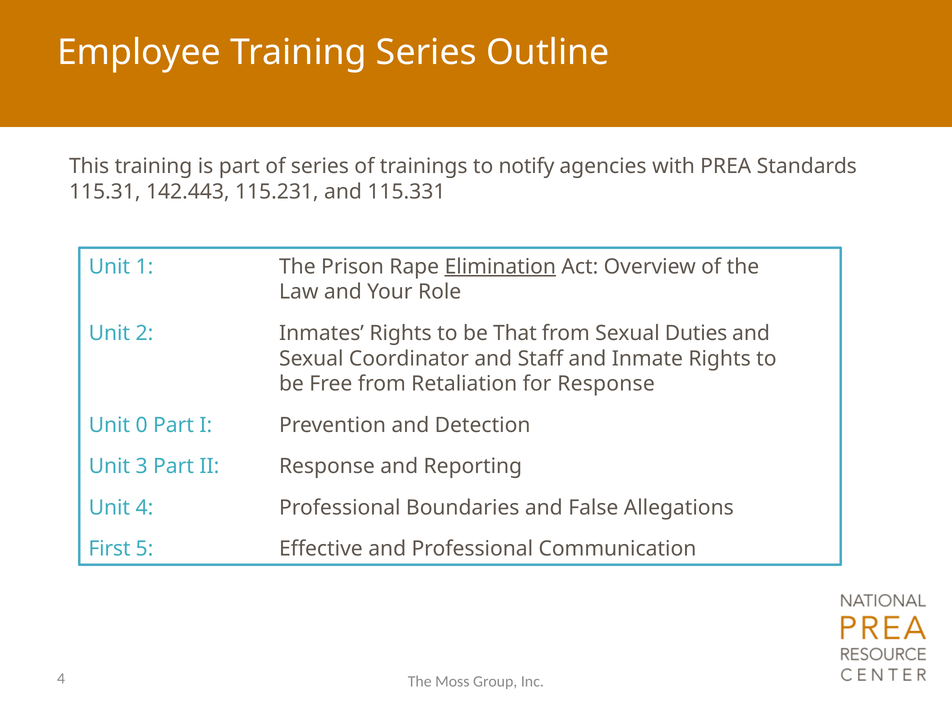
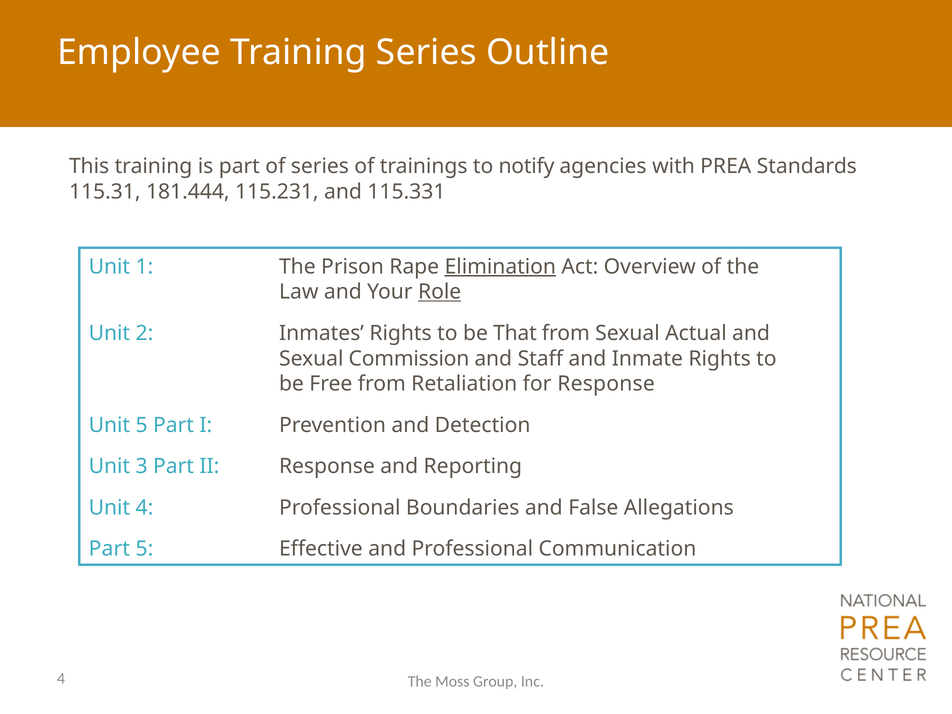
142.443: 142.443 -> 181.444 (188, 192)
Role underline: none -> present (440, 292)
Duties: Duties -> Actual (696, 333)
Coordinator: Coordinator -> Commission (409, 359)
Unit 0: 0 -> 5 (142, 425)
First: First -> Part (109, 549)
